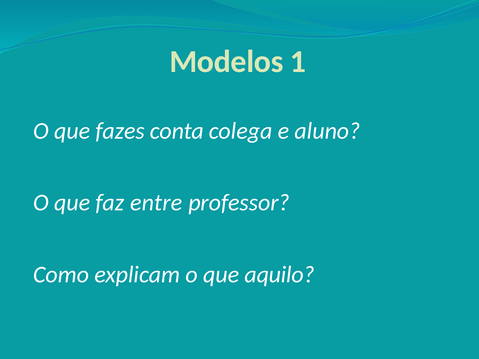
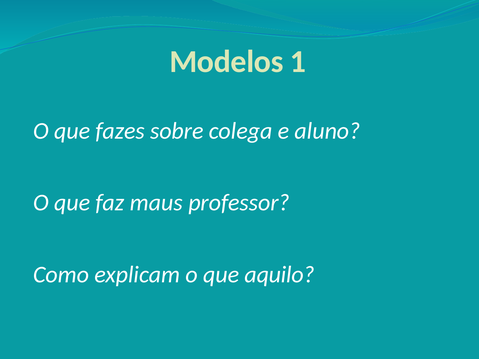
conta: conta -> sobre (177, 131)
entre: entre -> maus (156, 203)
